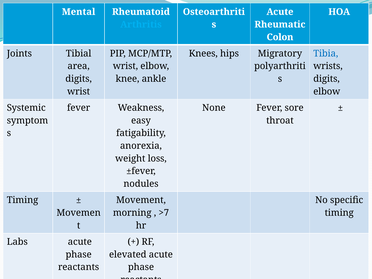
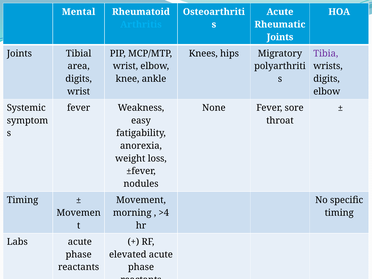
Colon: Colon -> Joints (280, 37)
Tibia colour: blue -> purple (326, 54)
>7: >7 -> >4 (164, 213)
